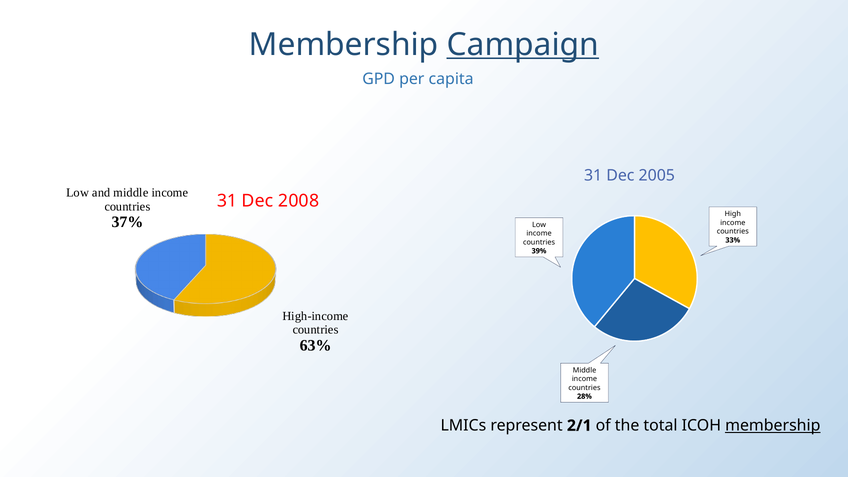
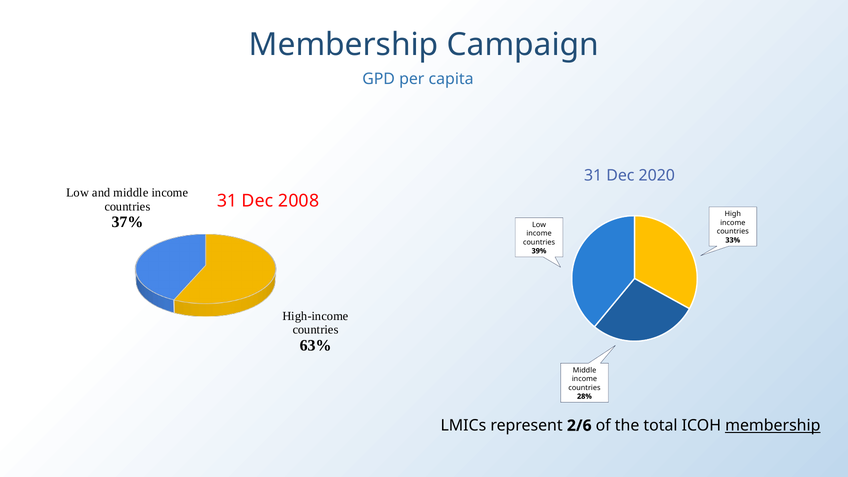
Campaign underline: present -> none (523, 45)
2005: 2005 -> 2020 (657, 176)
2/1: 2/1 -> 2/6 (579, 426)
